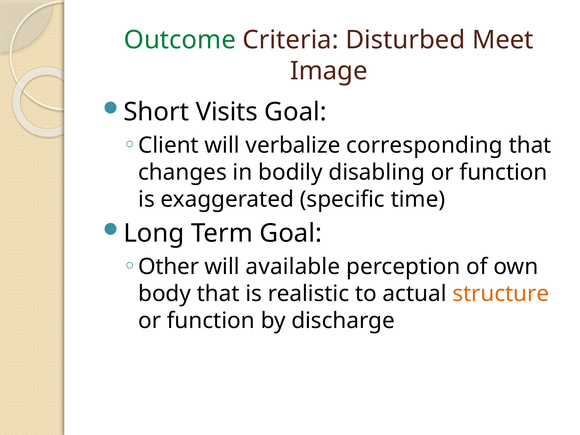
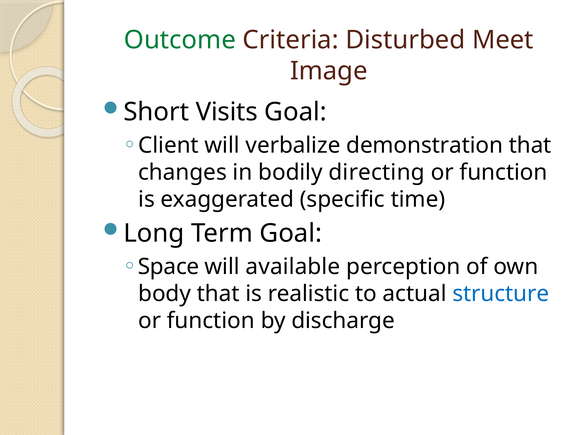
corresponding: corresponding -> demonstration (425, 145)
disabling: disabling -> directing (377, 172)
Other: Other -> Space (169, 267)
structure colour: orange -> blue (501, 294)
